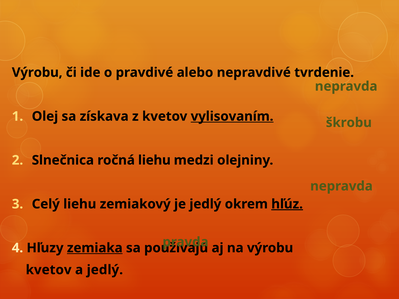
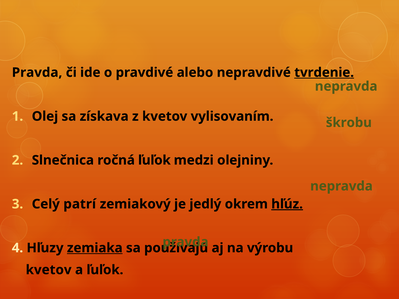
Výrobu: Výrobu -> Pravda (37, 73)
tvrdenie underline: none -> present (324, 73)
vylisovaním underline: present -> none (232, 116)
ročná liehu: liehu -> ľuľok (154, 160)
Celý liehu: liehu -> patrí (80, 204)
a jedlý: jedlý -> ľuľok (105, 270)
